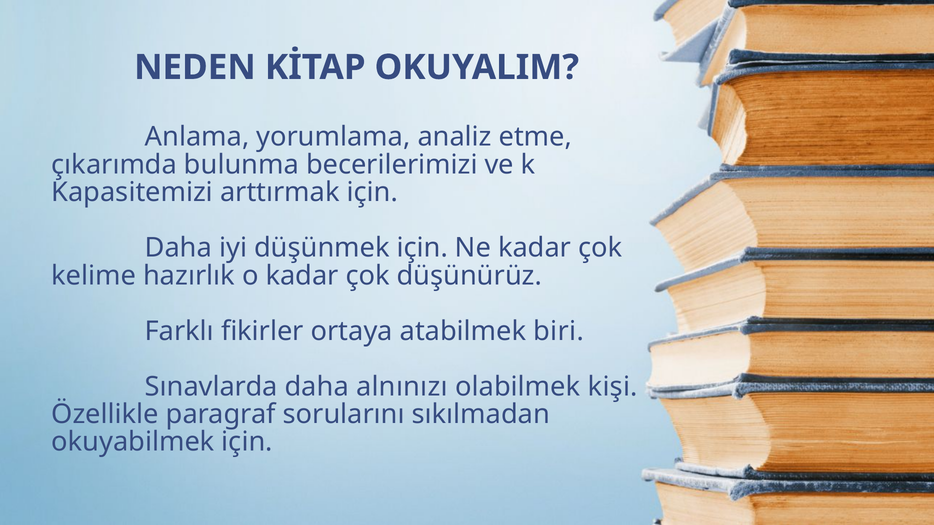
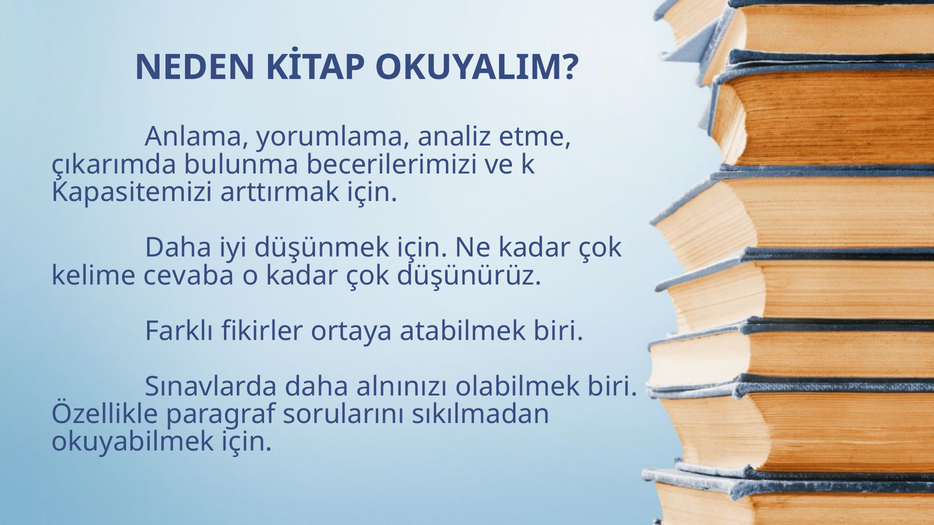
hazırlık: hazırlık -> cevaba (189, 276)
olabilmek kişi: kişi -> biri (613, 387)
